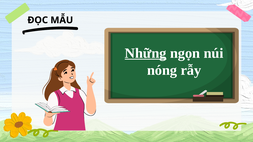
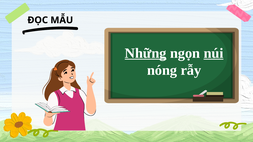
núi underline: none -> present (214, 53)
